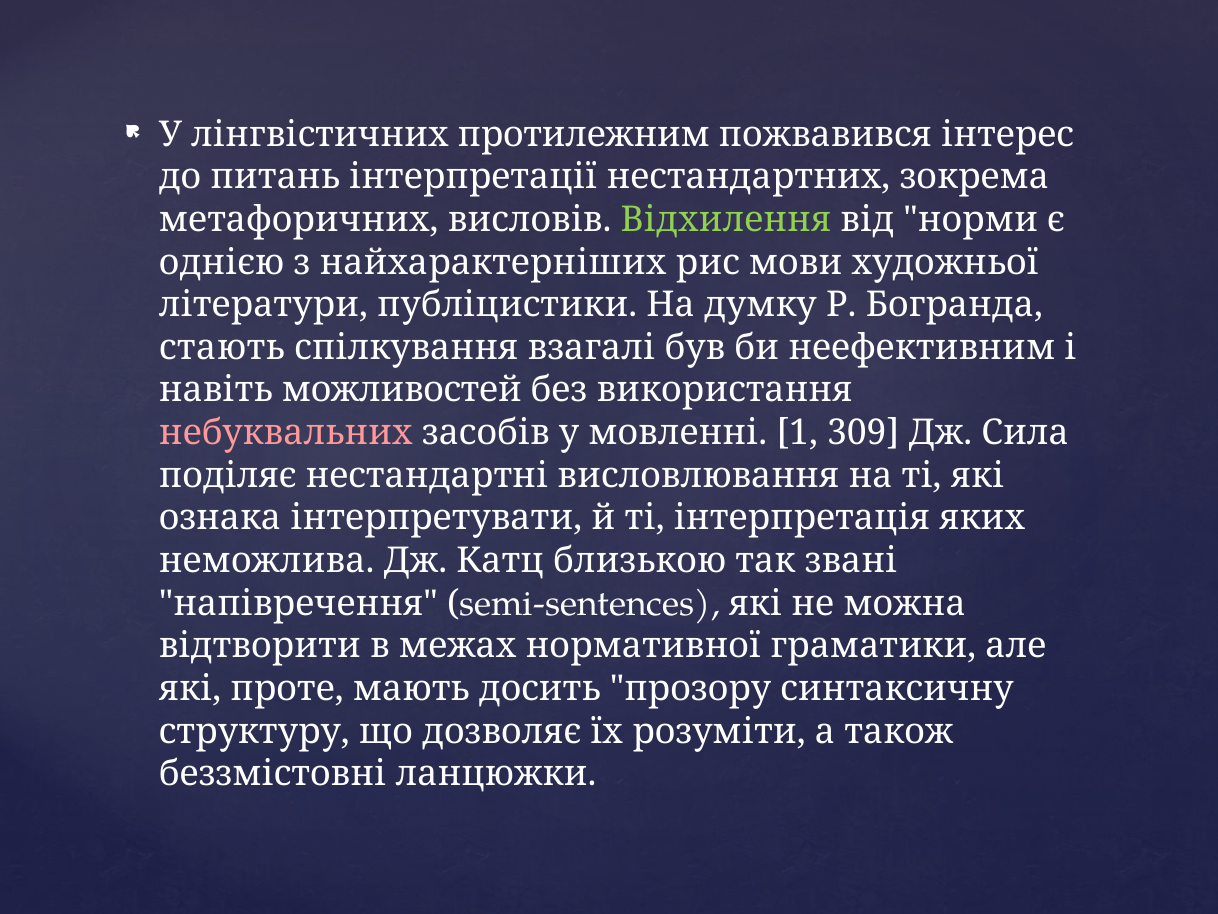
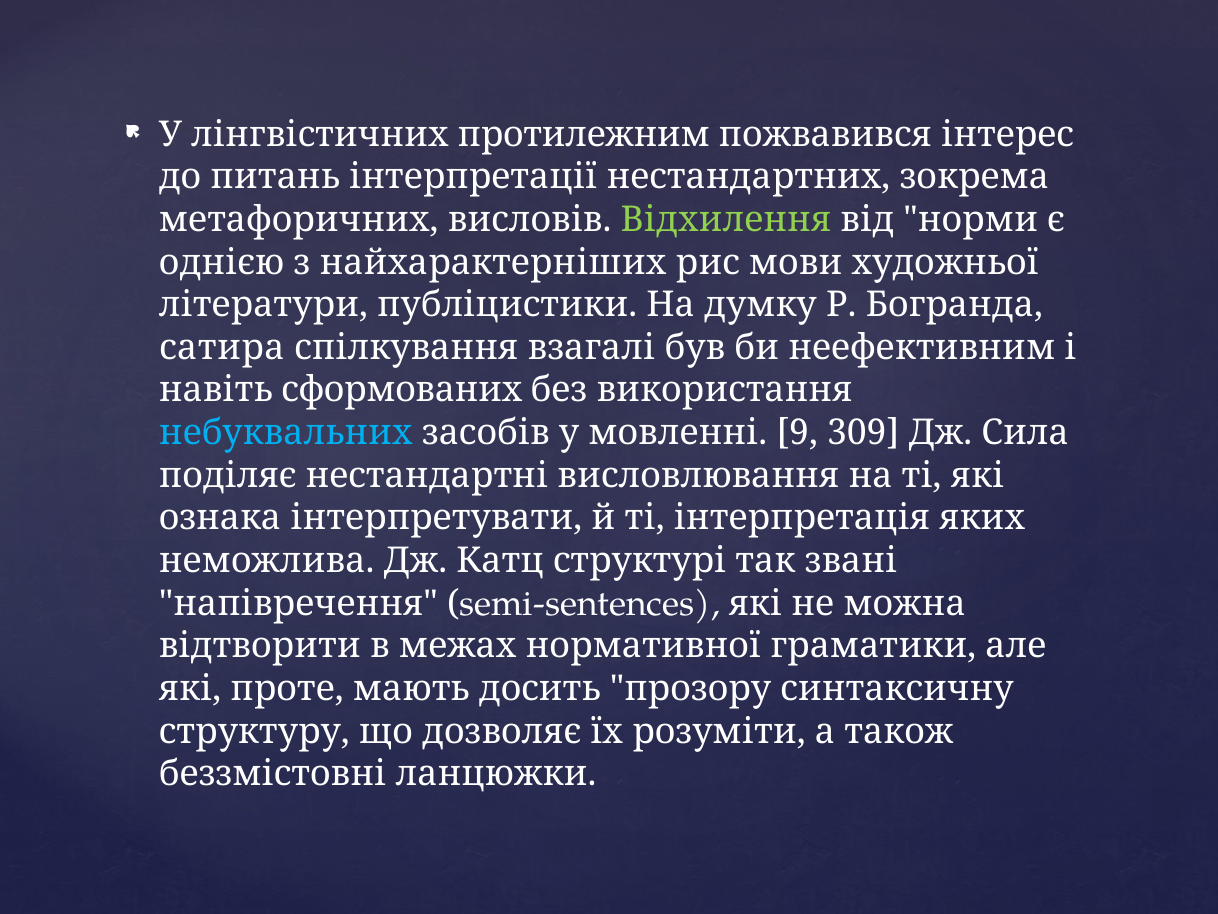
стають: стають -> сатира (222, 347)
можливостей: можливостей -> сформованих (402, 390)
небуквальних colour: pink -> light blue (286, 433)
1: 1 -> 9 (797, 433)
близькою: близькою -> структурі (640, 561)
